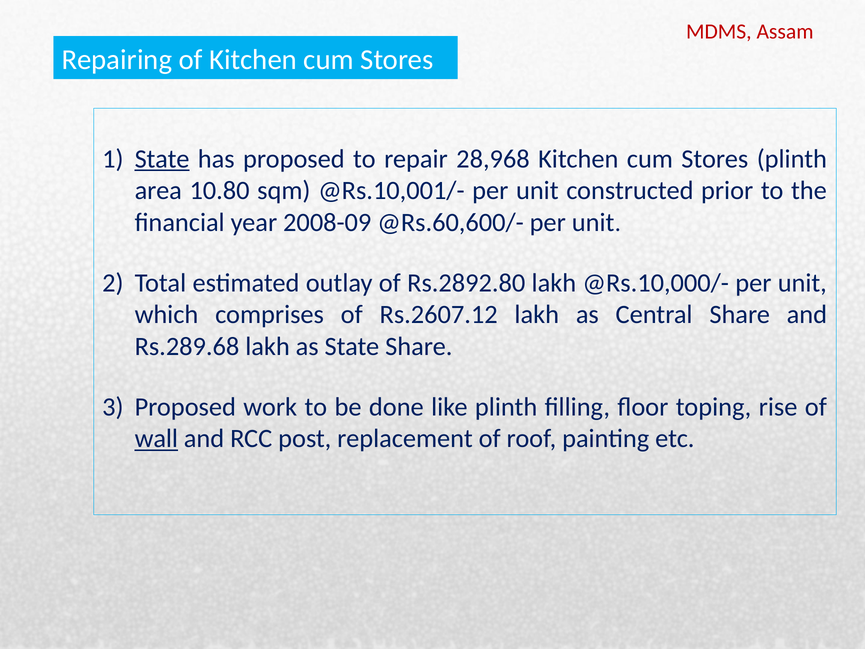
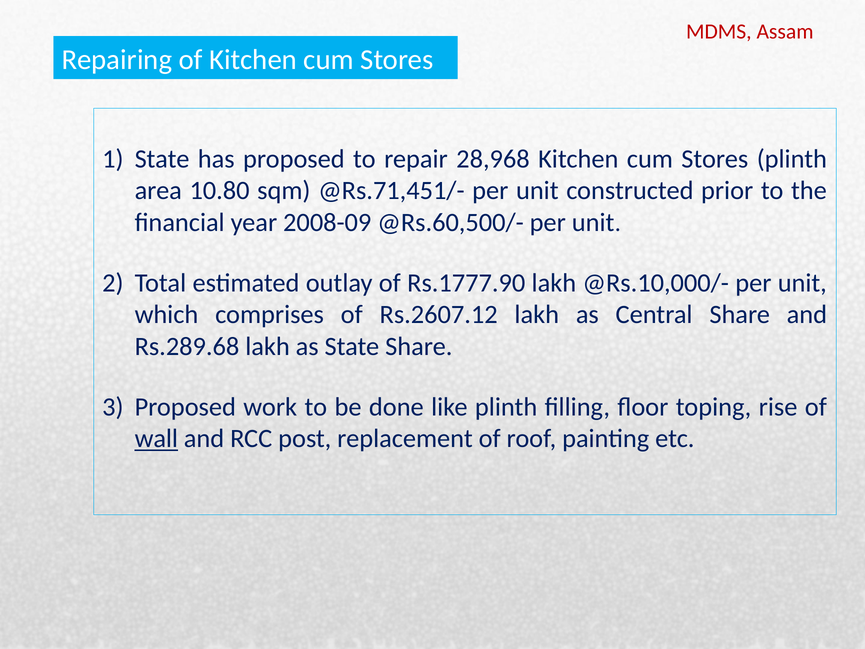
State underline: present -> none (162, 159)
@Rs.10,001/-: @Rs.10,001/- -> @Rs.71,451/- (391, 191)
@Rs.60,600/-: @Rs.60,600/- -> @Rs.60,500/- (451, 222)
Rs.2892.80: Rs.2892.80 -> Rs.1777.90 (466, 283)
